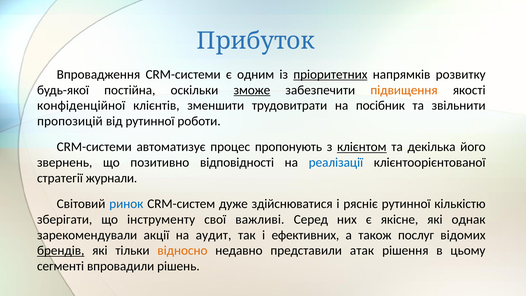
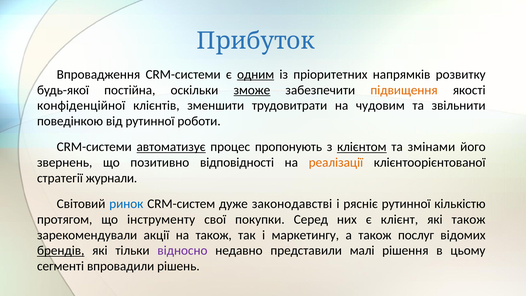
одним underline: none -> present (256, 74)
пріоритетних underline: present -> none (330, 74)
посібник: посібник -> чудовим (380, 106)
пропозицій: пропозицій -> поведінкою (70, 121)
автоматизує underline: none -> present (171, 147)
декілька: декілька -> змінами (431, 147)
реалізації colour: blue -> orange (336, 162)
здійснюватися: здійснюватися -> законодавстві (292, 204)
зберігати: зберігати -> протягом (65, 219)
важливі: важливі -> покупки (260, 219)
якісне: якісне -> клієнт (399, 219)
які однак: однак -> також (469, 219)
на аудит: аудит -> також (214, 235)
ефективних: ефективних -> маркетингу (305, 235)
відносно colour: orange -> purple (182, 251)
атак: атак -> малі (362, 251)
